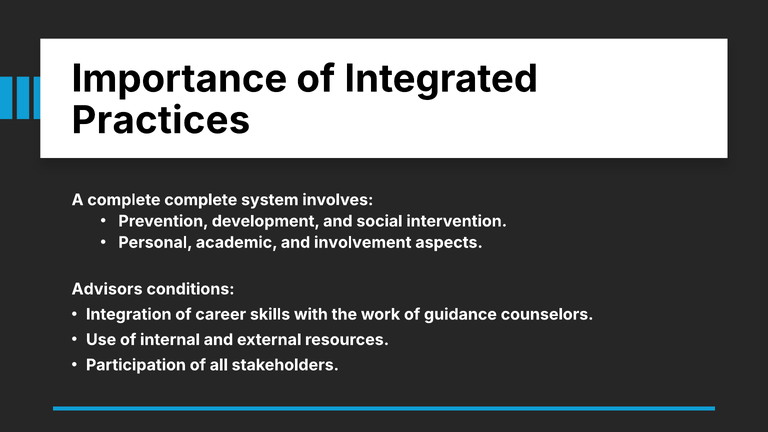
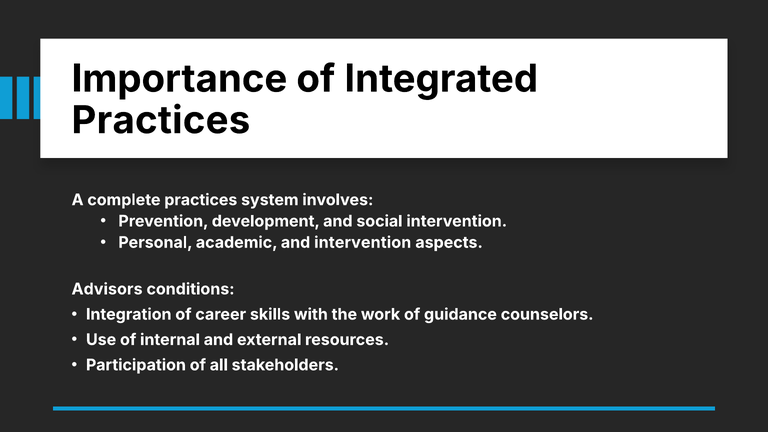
complete complete: complete -> practices (201, 200)
and involvement: involvement -> intervention (363, 243)
